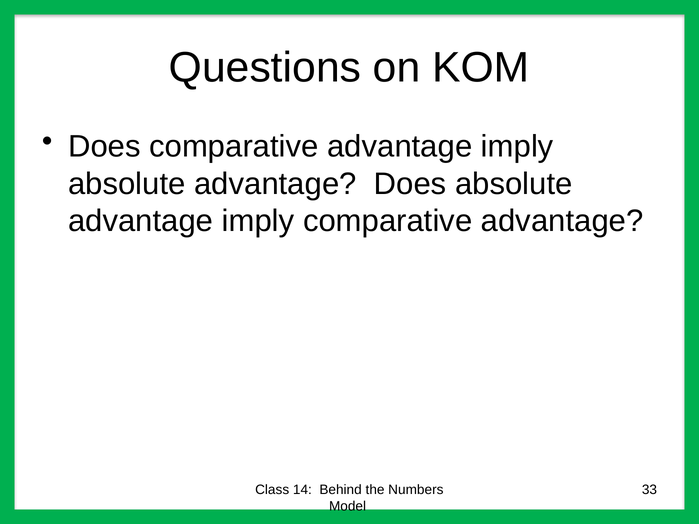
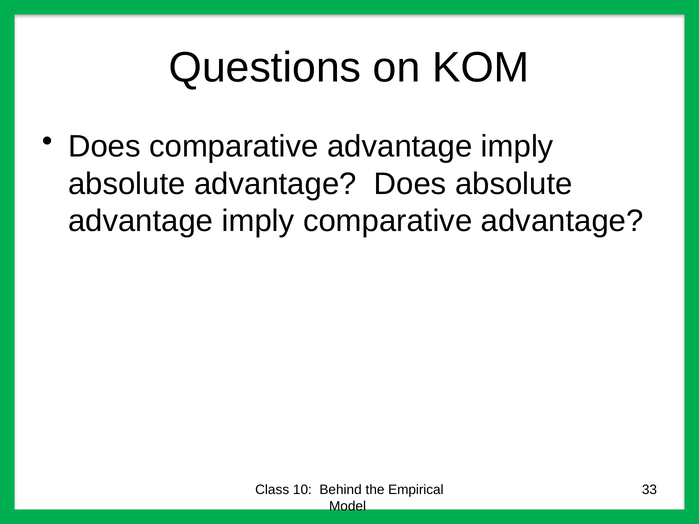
14: 14 -> 10 (302, 490)
Numbers: Numbers -> Empirical (416, 490)
